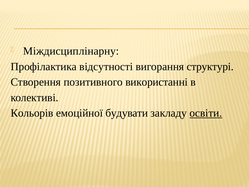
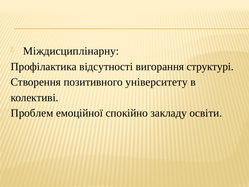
використанні: використанні -> університету (157, 82)
Кольорів: Кольорів -> Проблем (32, 113)
будувати: будувати -> спокійно (127, 113)
освіти underline: present -> none (206, 113)
